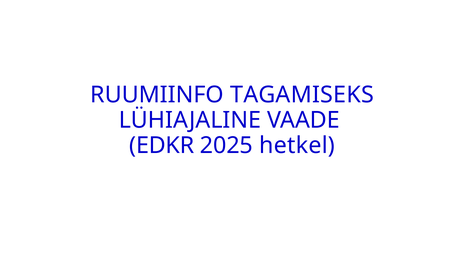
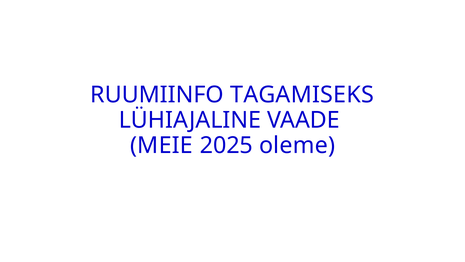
EDKR: EDKR -> MEIE (162, 145)
hetkel: hetkel -> oleme (297, 145)
